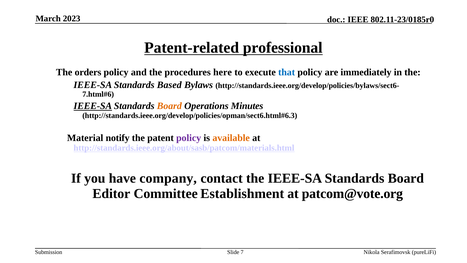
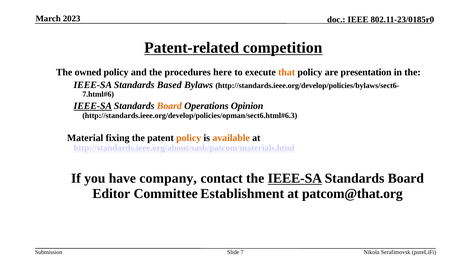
professional: professional -> competition (283, 48)
orders: orders -> owned (88, 72)
that colour: blue -> orange (287, 72)
immediately: immediately -> presentation (366, 72)
Minutes: Minutes -> Opinion (247, 106)
notify: notify -> fixing (118, 138)
policy colour: purple -> orange (189, 138)
IEEE-SA underline: none -> present (295, 178)
patcom@vote.org: patcom@vote.org -> patcom@that.org (352, 193)
